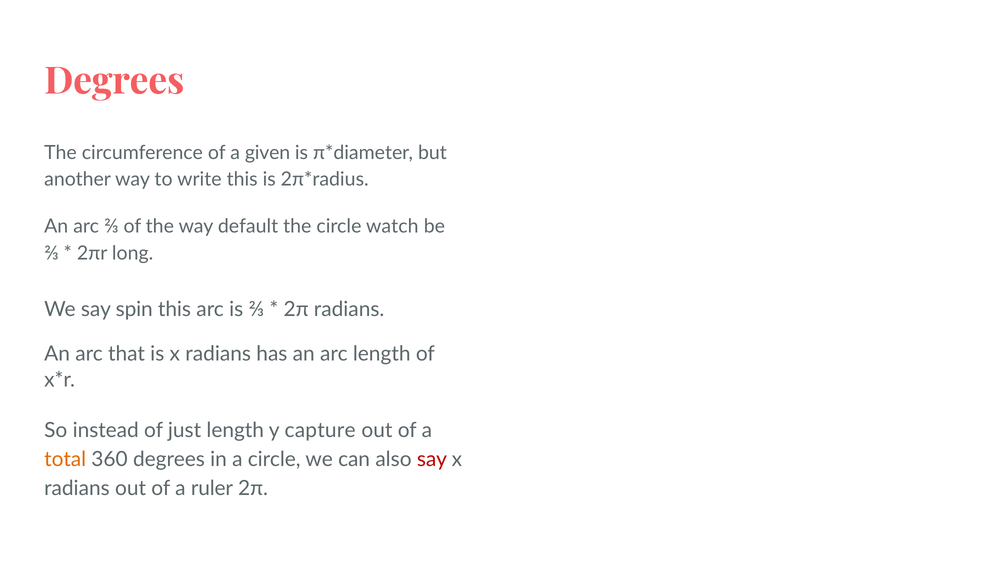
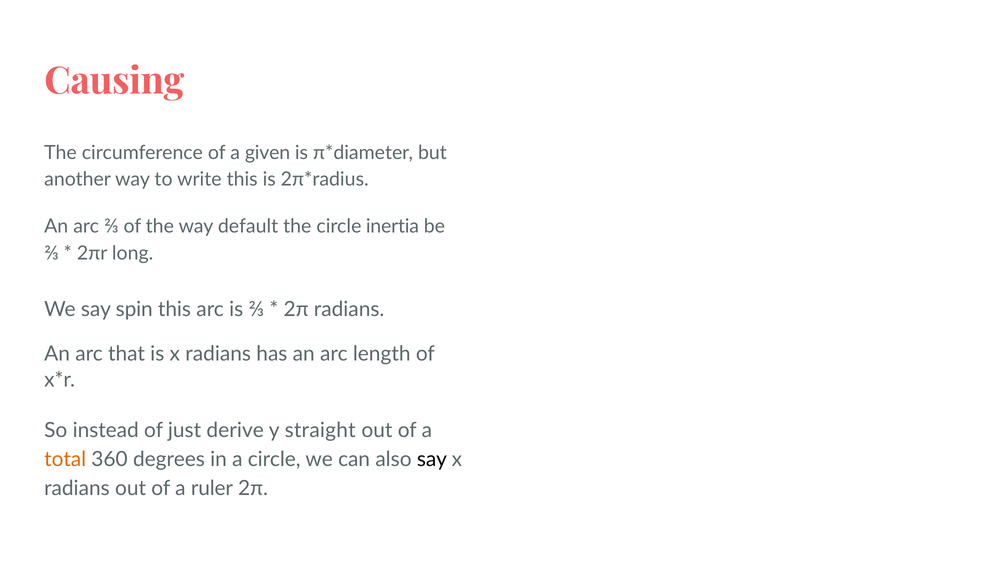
Degrees: Degrees -> Causing (114, 81)
watch: watch -> inertia (392, 227)
just length: length -> derive (235, 431)
capture: capture -> straight (320, 431)
say colour: red -> black (432, 460)
